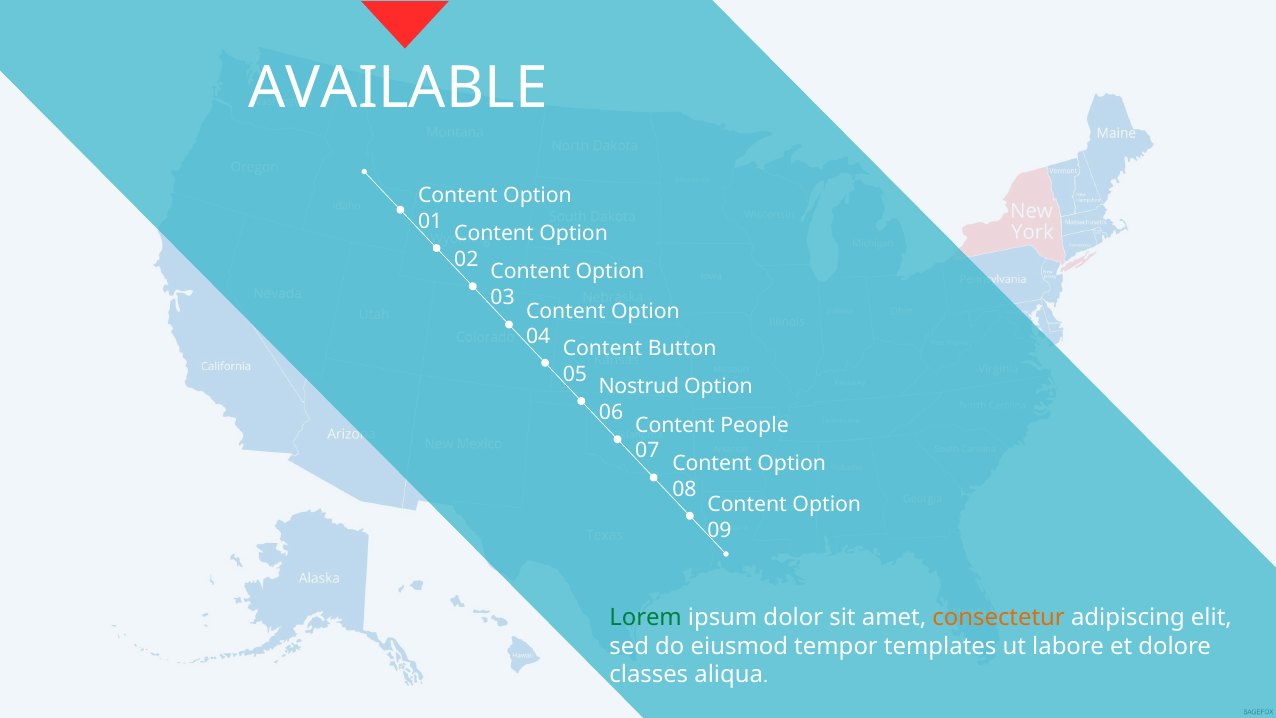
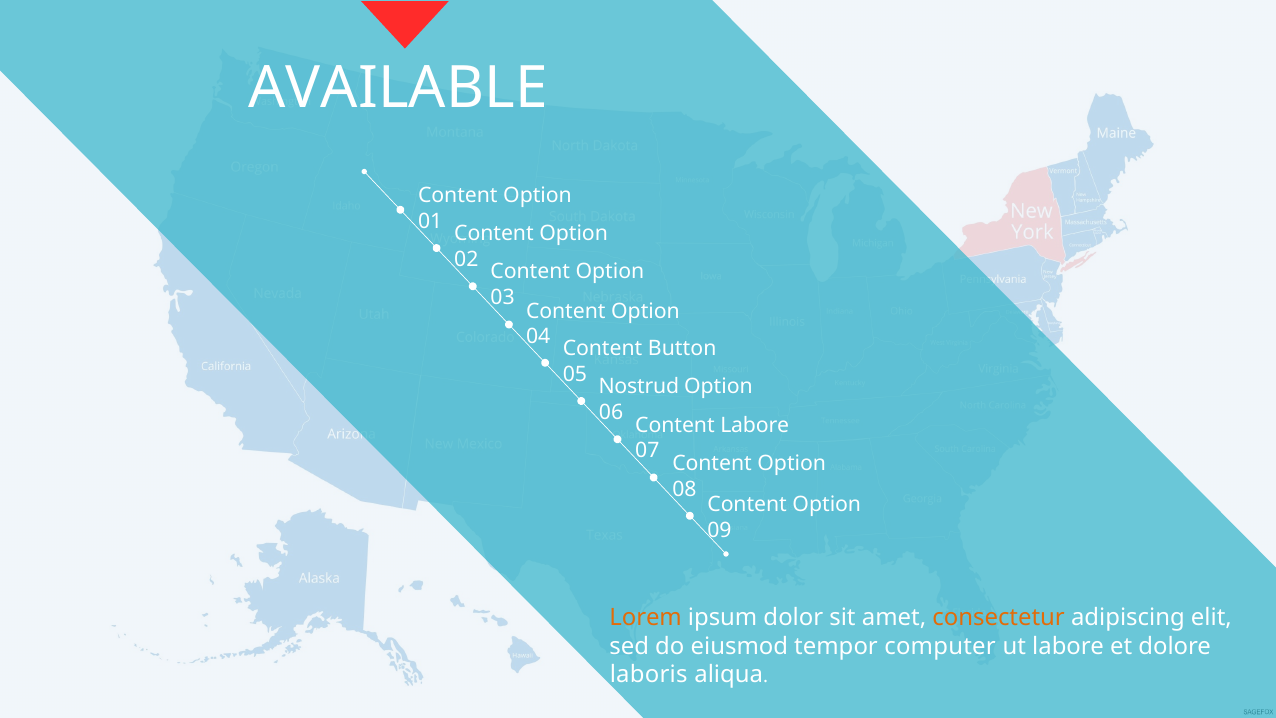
Content People: People -> Labore (755, 425)
Lorem colour: green -> orange (646, 617)
templates: templates -> computer (940, 646)
classes: classes -> laboris (649, 675)
